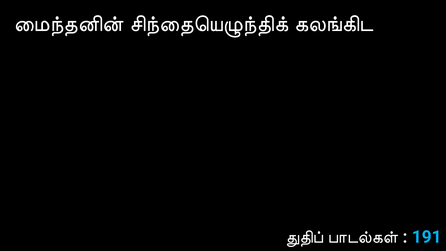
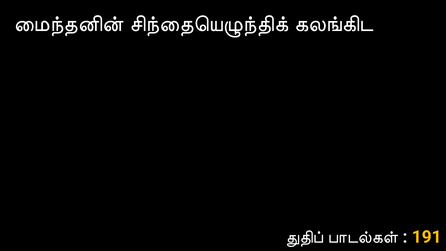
191 colour: light blue -> yellow (427, 237)
